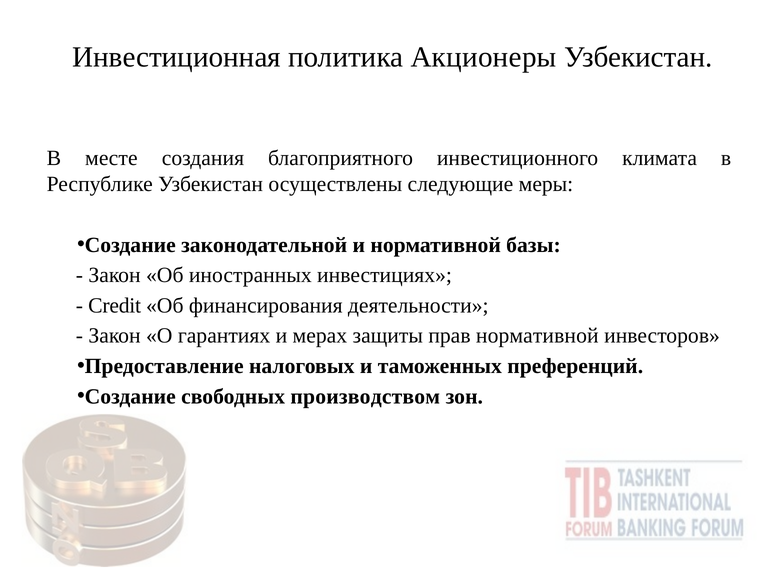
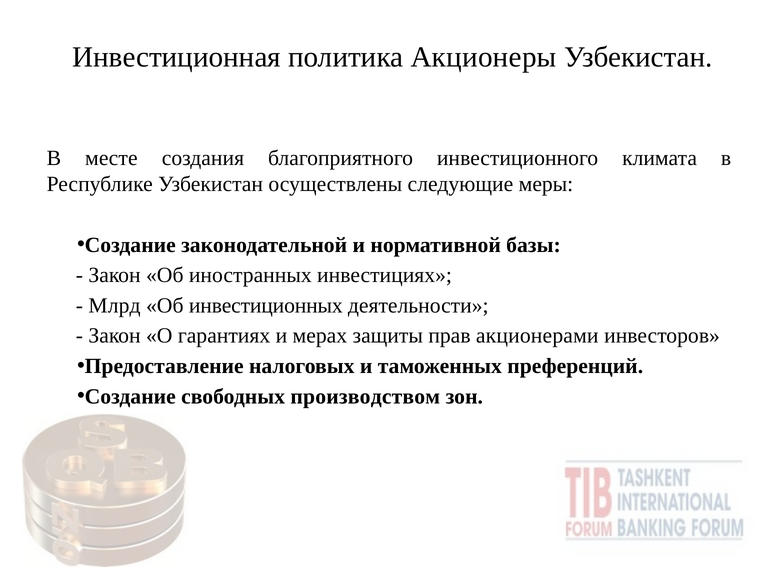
Credit: Credit -> Млрд (115, 305)
финансирования: финансирования -> инвестиционных (266, 305)
прав нормативной: нормативной -> акционерами (537, 336)
